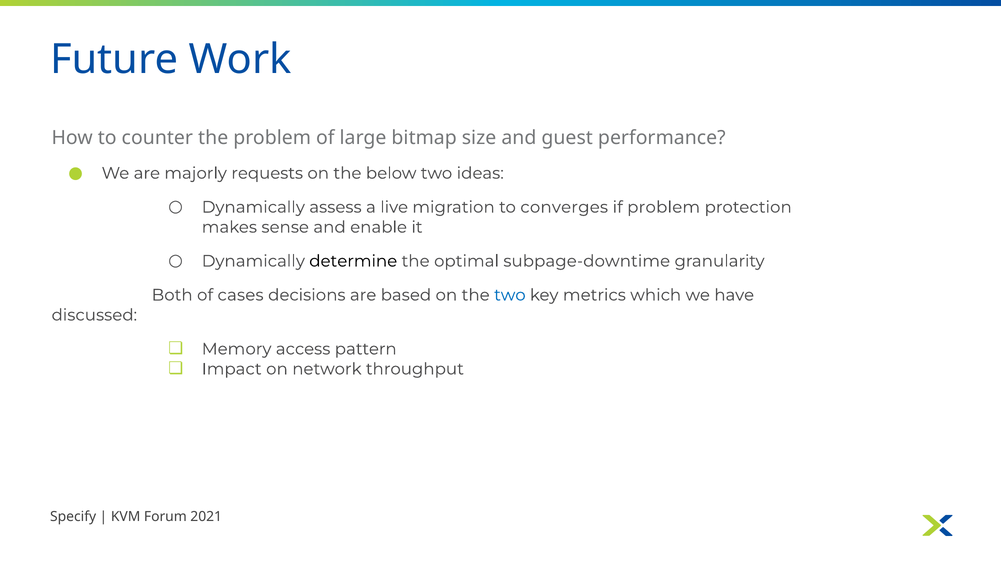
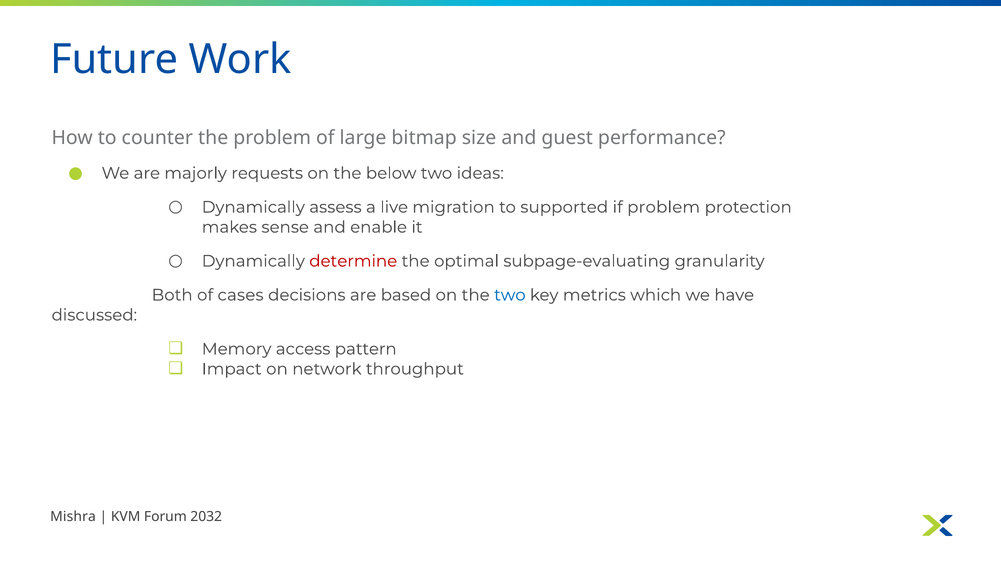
converges: converges -> supported (564, 207)
determine colour: black -> red (353, 261)
subpage-downtime: subpage-downtime -> subpage-evaluating (587, 261)
Specify: Specify -> Mishra (73, 517)
2021: 2021 -> 2032 (206, 517)
